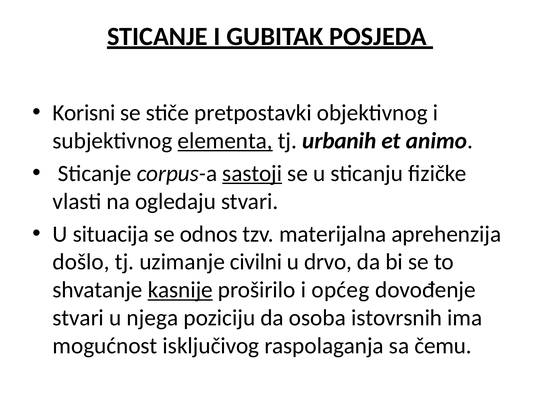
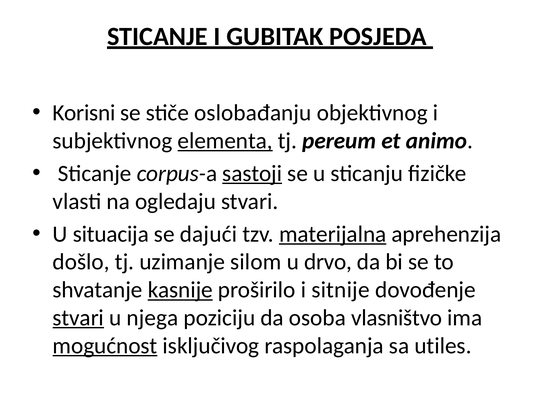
pretpostavki: pretpostavki -> oslobađanju (253, 113)
urbanih: urbanih -> pereum (339, 141)
odnos: odnos -> dajući (208, 234)
materijalna underline: none -> present (333, 234)
civilni: civilni -> silom (256, 262)
općeg: općeg -> sitnije (340, 290)
stvari underline: none -> present (78, 318)
istovrsnih: istovrsnih -> vlasništvo (397, 318)
mogućnost underline: none -> present (105, 346)
čemu: čemu -> utiles (443, 346)
